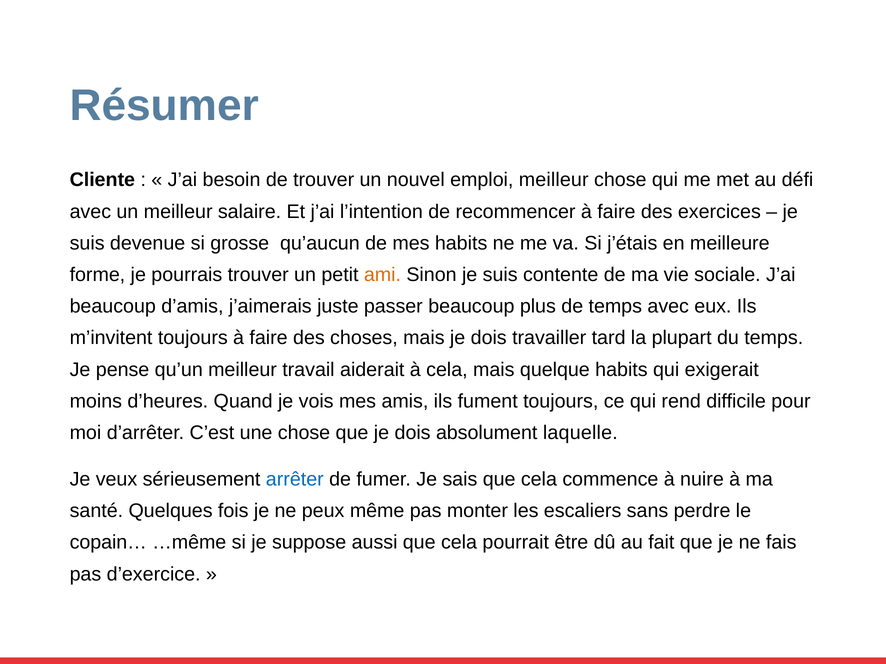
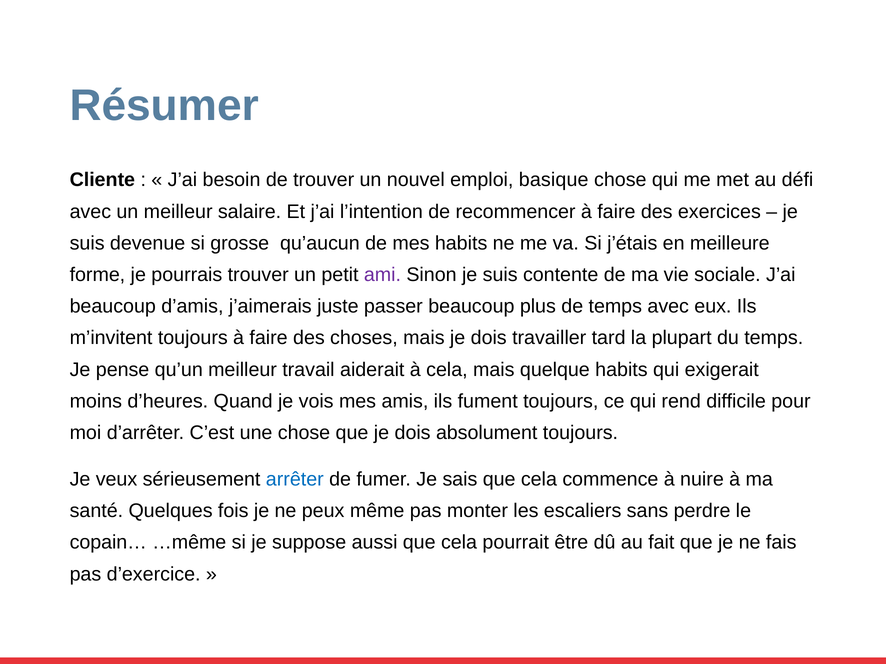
emploi meilleur: meilleur -> basique (554, 180)
ami colour: orange -> purple (382, 275)
absolument laquelle: laquelle -> toujours (580, 433)
